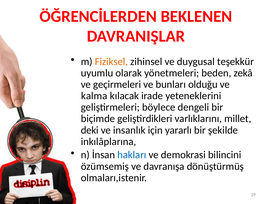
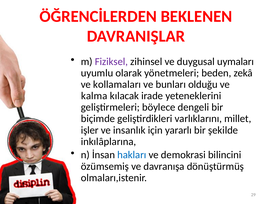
Fiziksel colour: orange -> purple (111, 62)
teşekkür: teşekkür -> uymaları (236, 62)
geçirmeleri: geçirmeleri -> kollamaları (117, 84)
deki: deki -> işler (90, 130)
